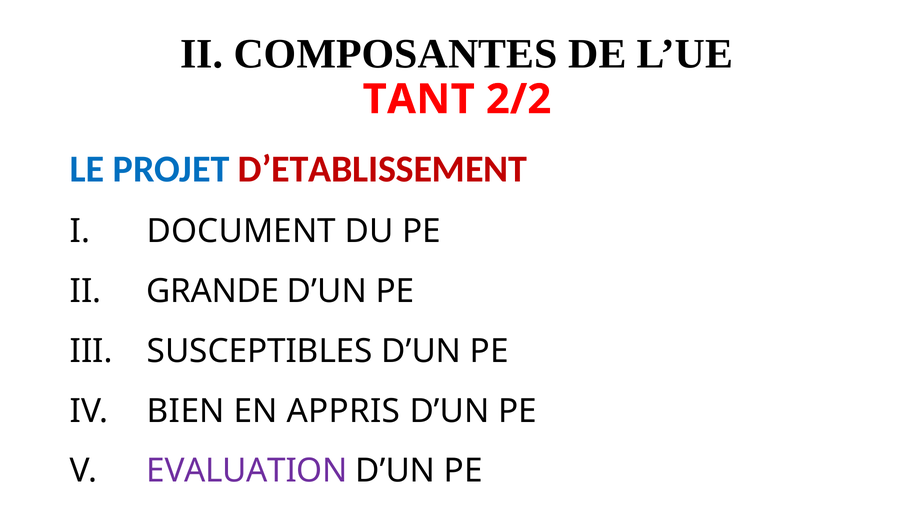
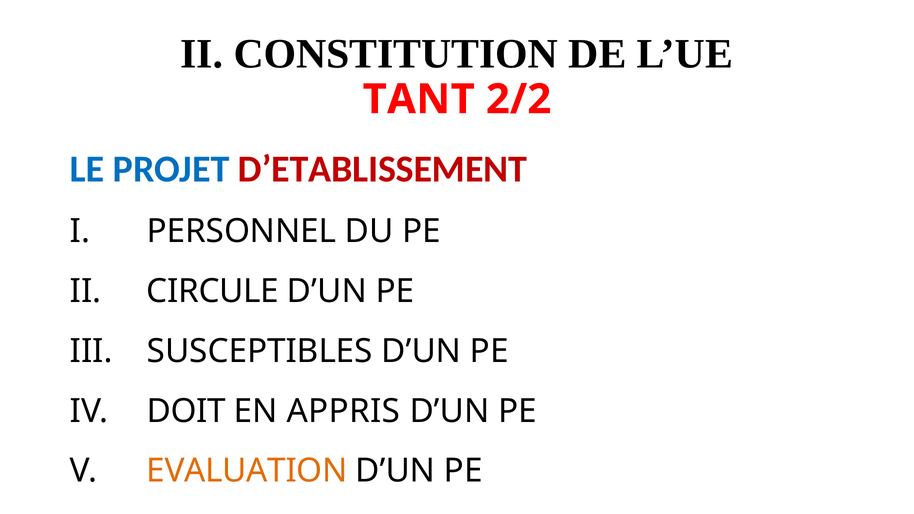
COMPOSANTES: COMPOSANTES -> CONSTITUTION (396, 54)
DOCUMENT: DOCUMENT -> PERSONNEL (242, 231)
GRANDE: GRANDE -> CIRCULE (213, 291)
BIEN: BIEN -> DOIT (186, 411)
EVALUATION colour: purple -> orange (247, 471)
